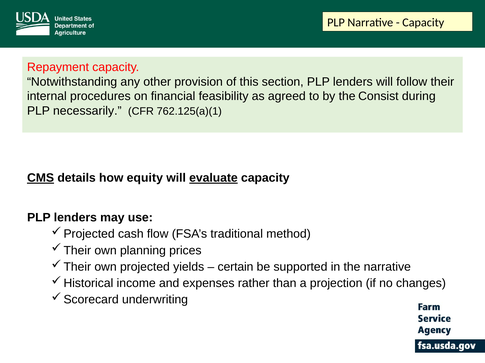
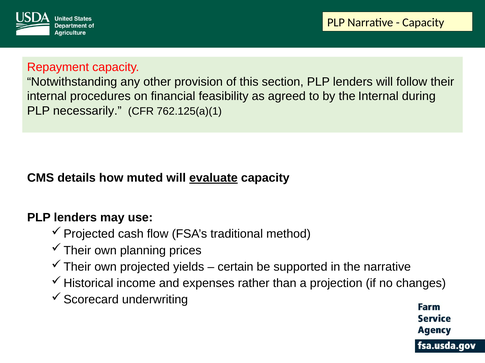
the Consist: Consist -> Internal (378, 97)
CMS underline: present -> none (41, 178)
equity: equity -> muted (145, 178)
